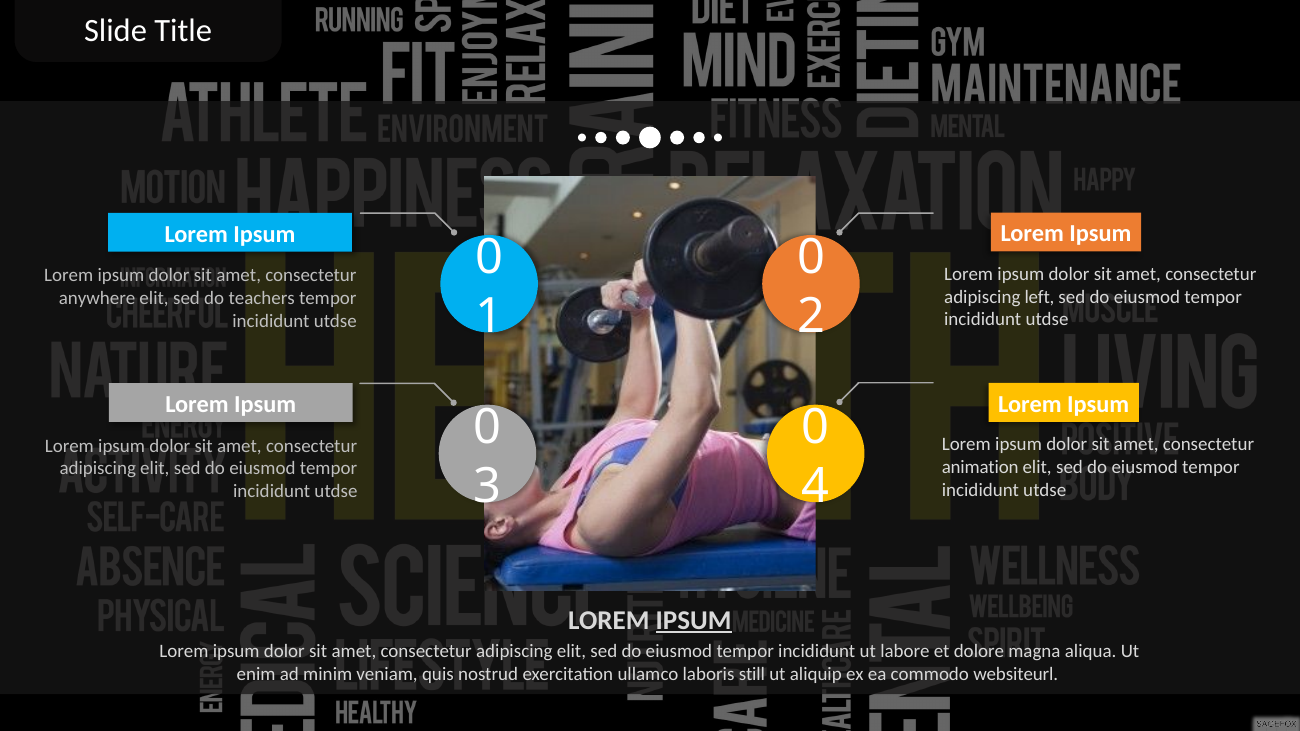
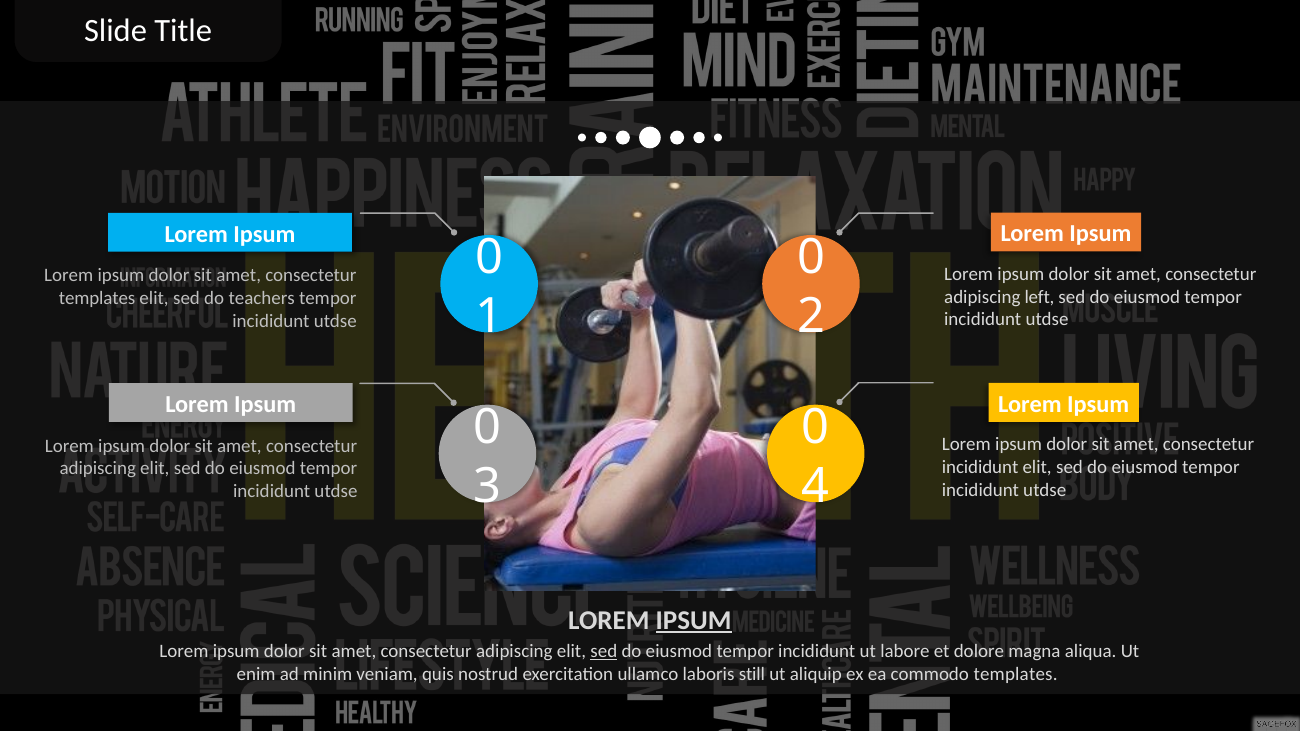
anywhere: anywhere -> templates (97, 299)
animation: animation -> incididunt (980, 467)
sed underline: none -> present (604, 652)
commodo websiteurl: websiteurl -> templates (1016, 674)
